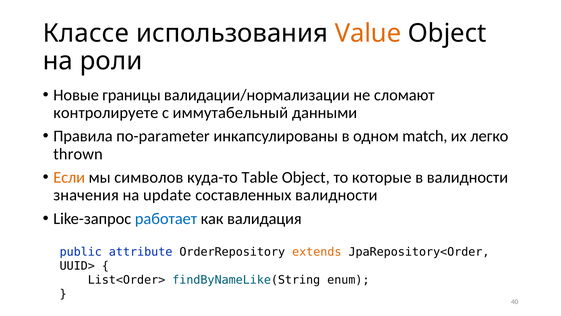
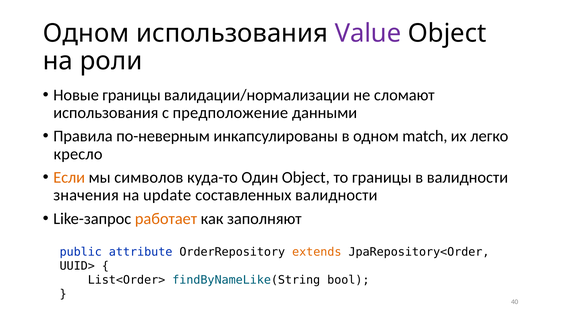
Классе: Классе -> Одном (86, 33)
Value colour: orange -> purple (368, 33)
контролируете: контролируете -> использования (106, 113)
иммутабельный: иммутабельный -> предположение (230, 113)
по-parameter: по-parameter -> по-неверным (163, 136)
thrown: thrown -> кресло (78, 154)
Table: Table -> Один (260, 177)
то которые: которые -> границы (382, 177)
работает colour: blue -> orange (166, 218)
валидация: валидация -> заполняют (264, 218)
enum: enum -> bool (348, 280)
